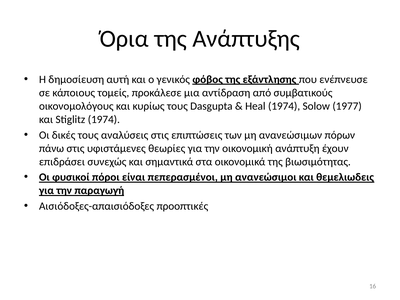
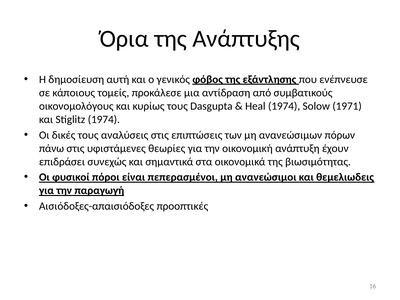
1977: 1977 -> 1971 (347, 106)
